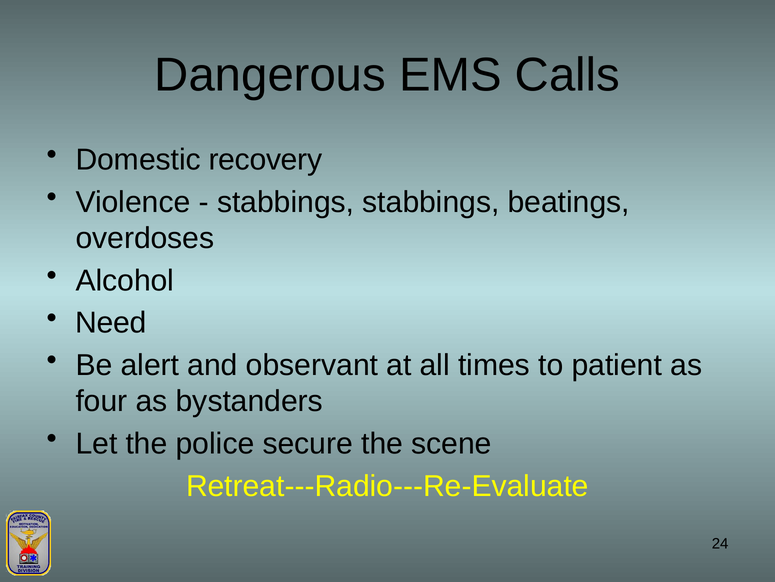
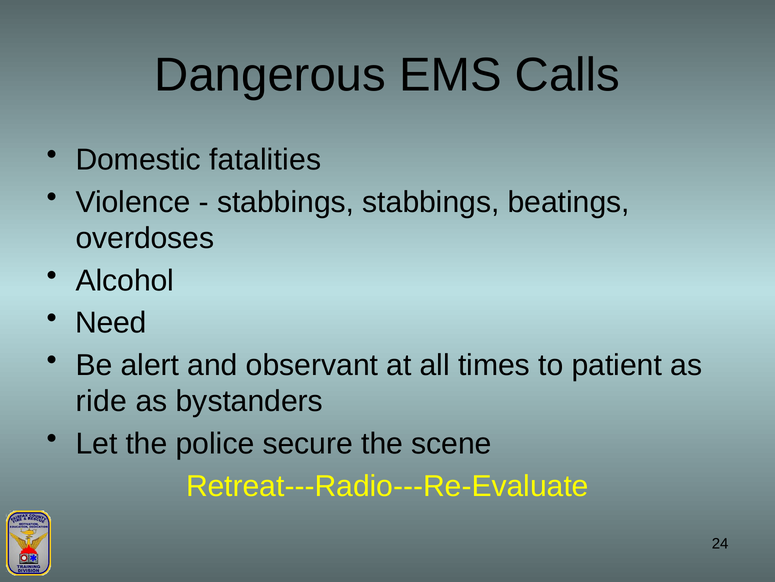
recovery: recovery -> fatalities (265, 160)
four: four -> ride (101, 401)
